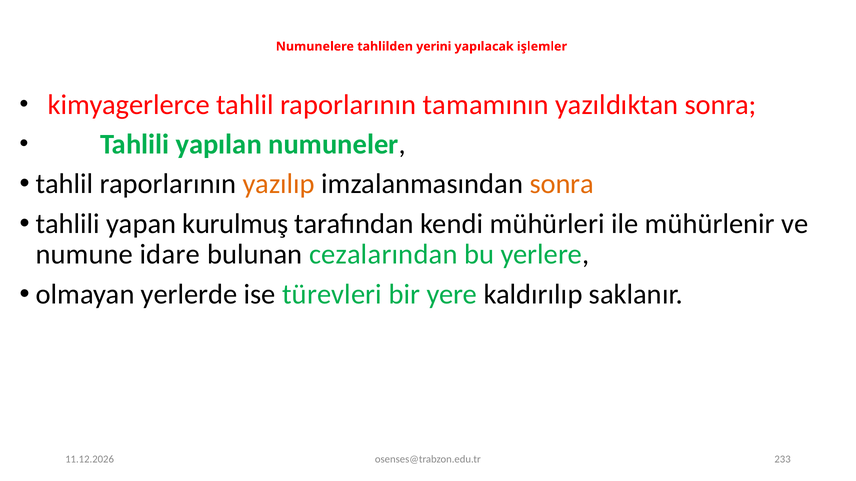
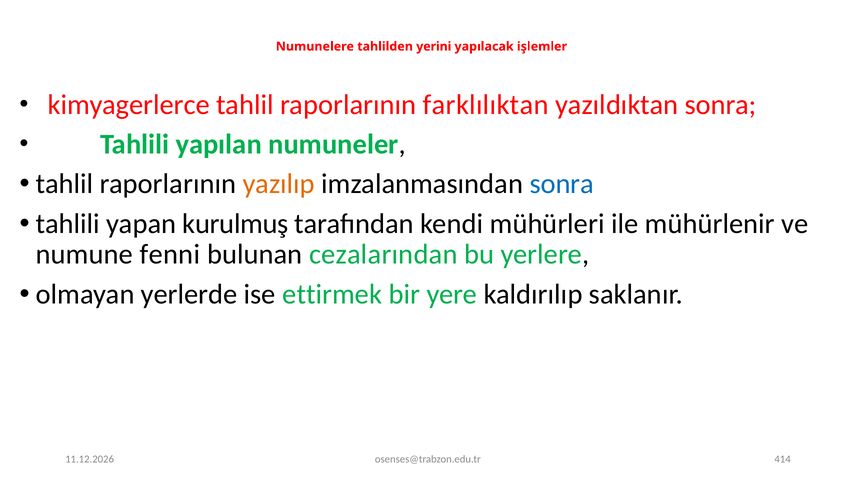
tamamının: tamamının -> farklılıktan (486, 105)
sonra colour: orange -> blue (562, 184)
idare: idare -> fenni (170, 255)
türevleri: türevleri -> ettirmek (332, 295)
233: 233 -> 414 (783, 460)
